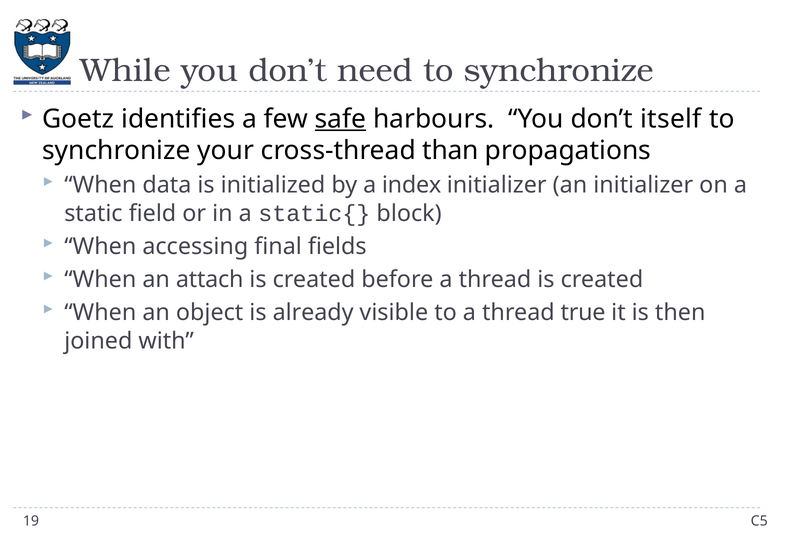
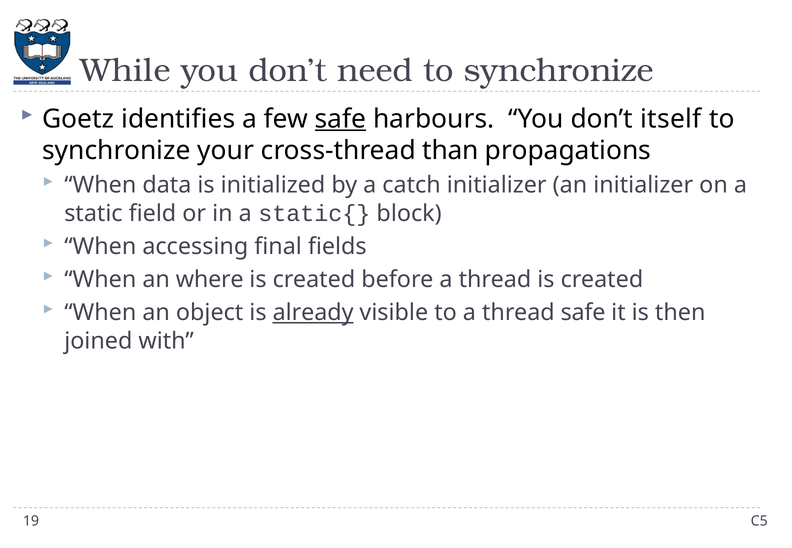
index: index -> catch (412, 185)
attach: attach -> where (210, 280)
already underline: none -> present (313, 313)
thread true: true -> safe (583, 313)
